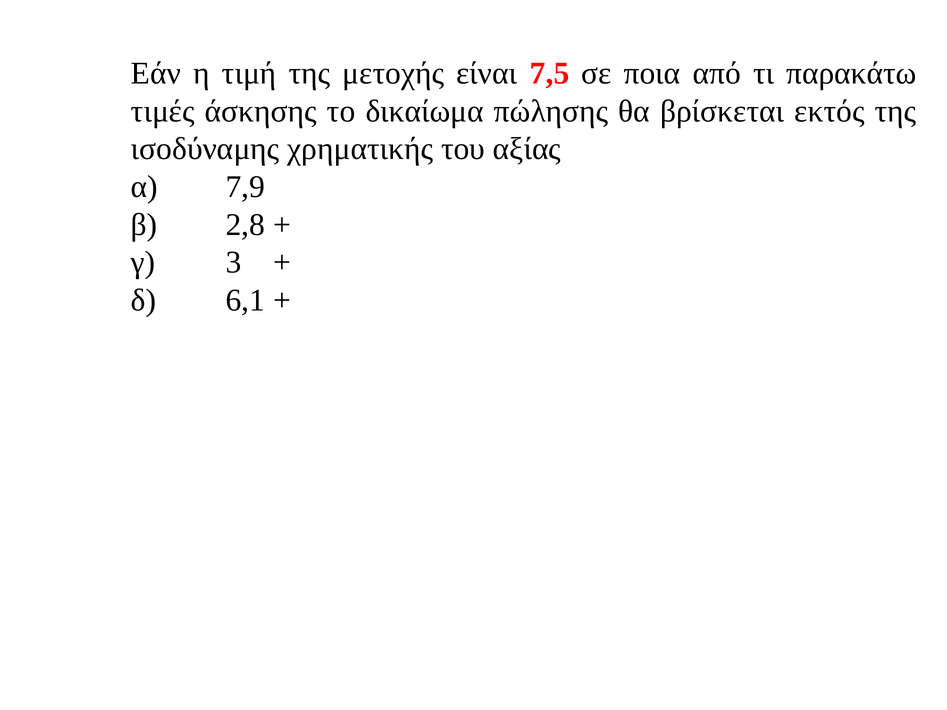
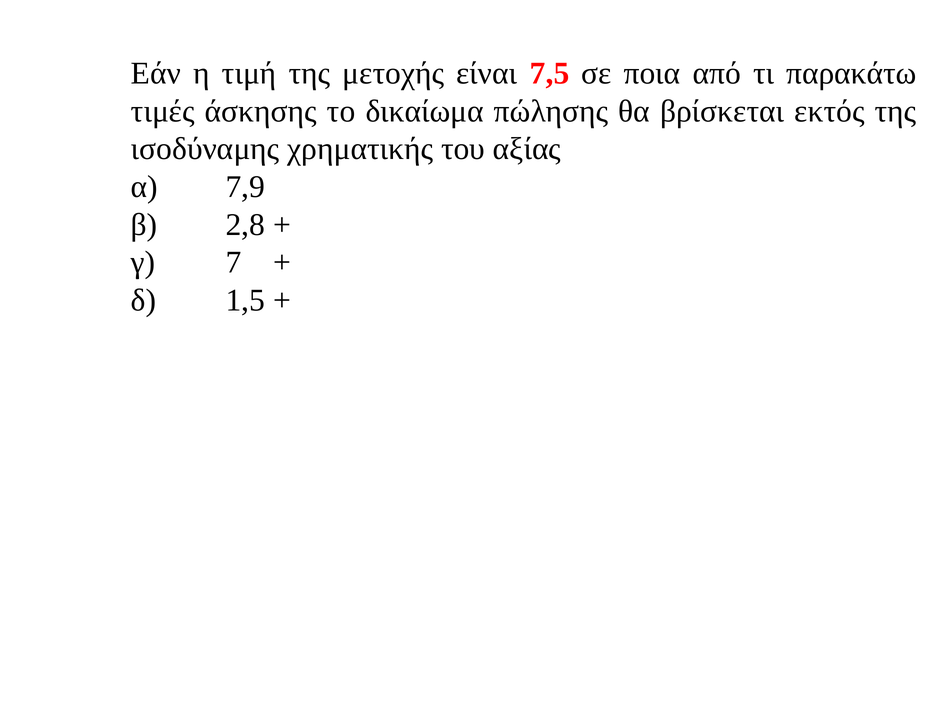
3: 3 -> 7 (234, 263)
6,1: 6,1 -> 1,5 (245, 301)
